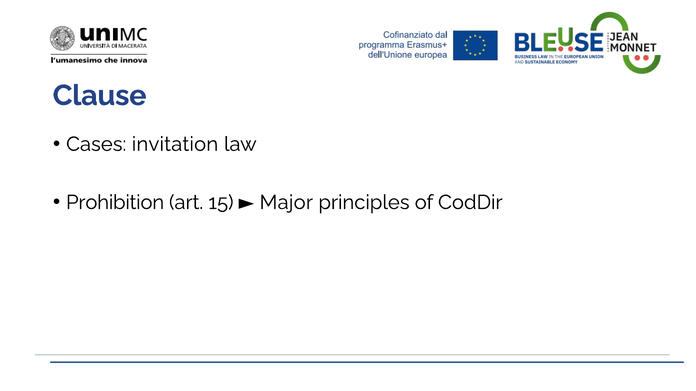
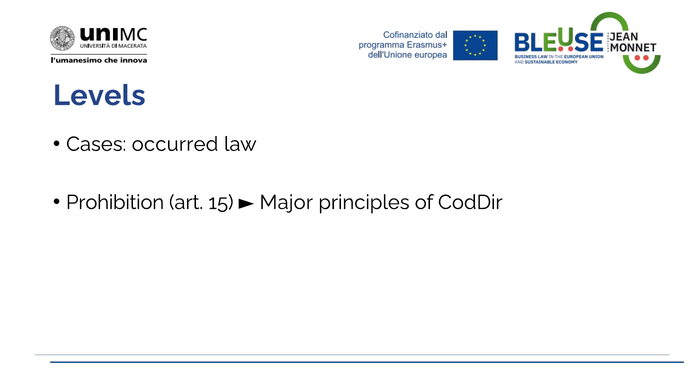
Clause: Clause -> Levels (99, 96)
invitation: invitation -> occurred (175, 144)
